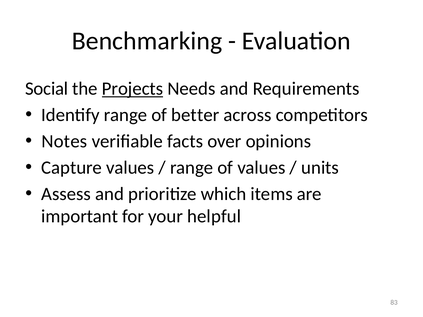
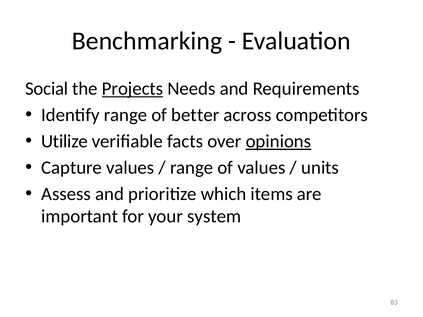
Notes: Notes -> Utilize (65, 141)
opinions underline: none -> present (278, 141)
helpful: helpful -> system (214, 217)
